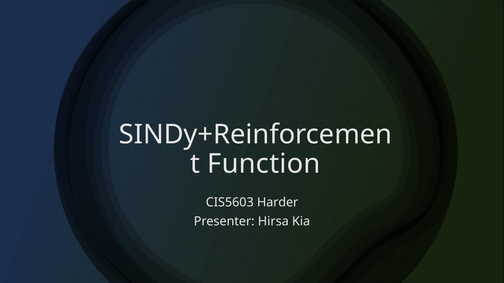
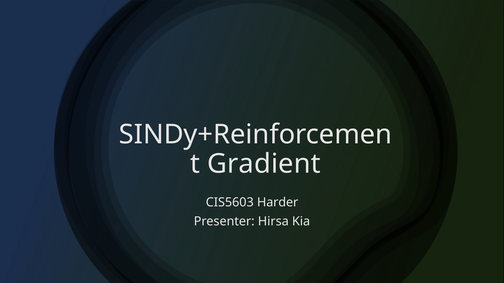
Function: Function -> Gradient (264, 164)
